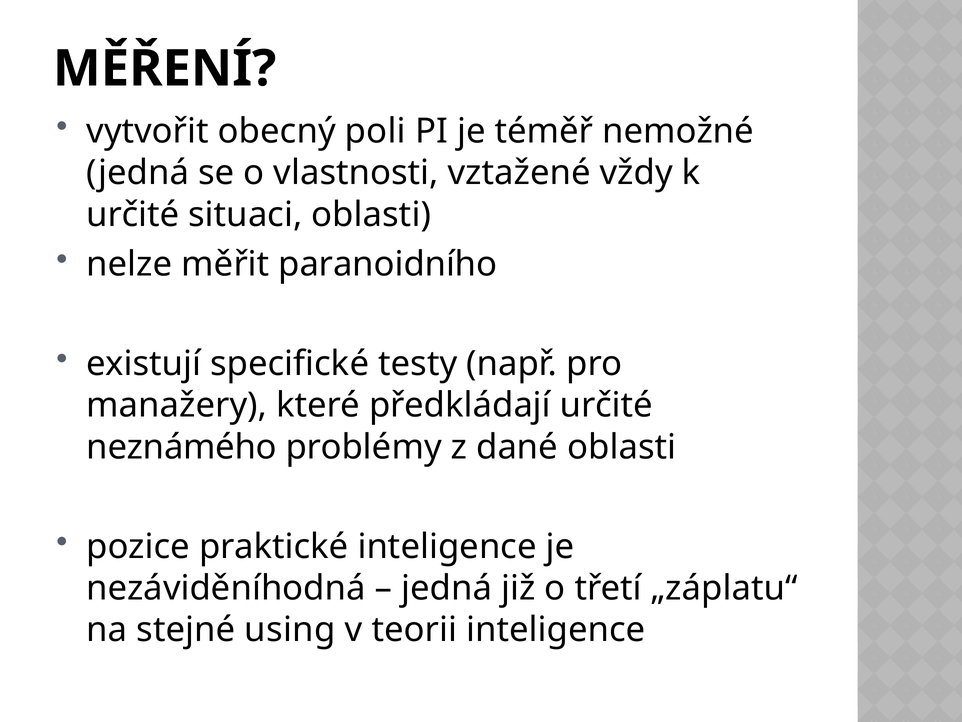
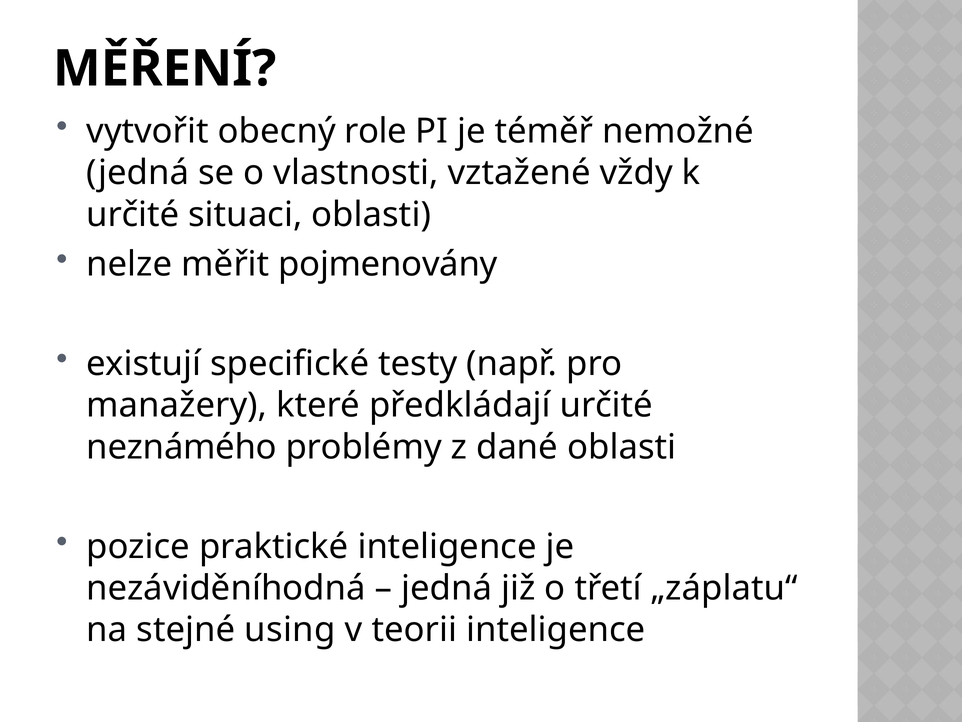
poli: poli -> role (376, 131)
paranoidního: paranoidního -> pojmenovány (388, 264)
